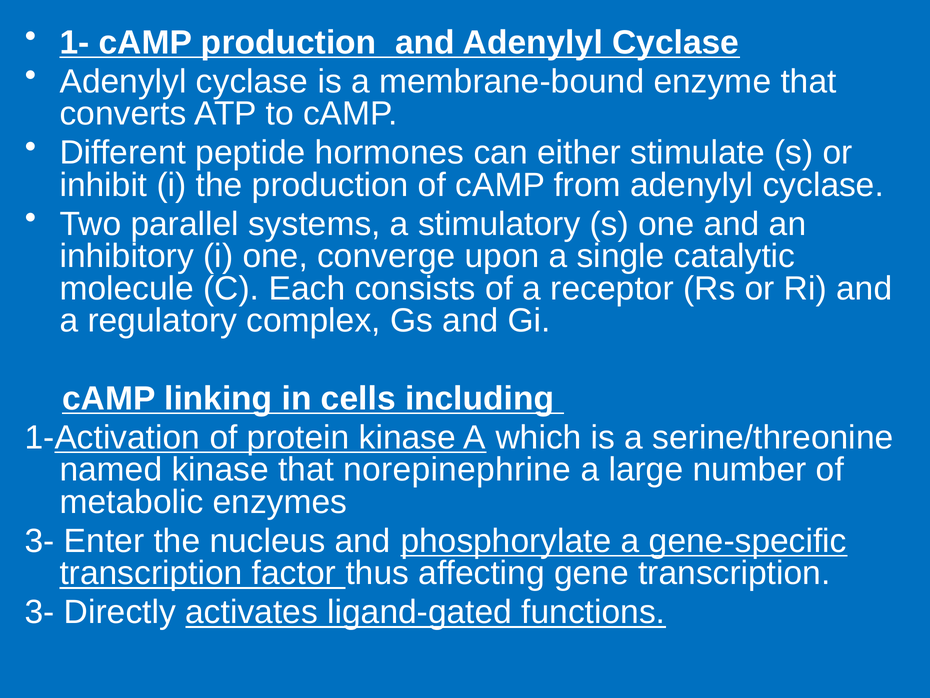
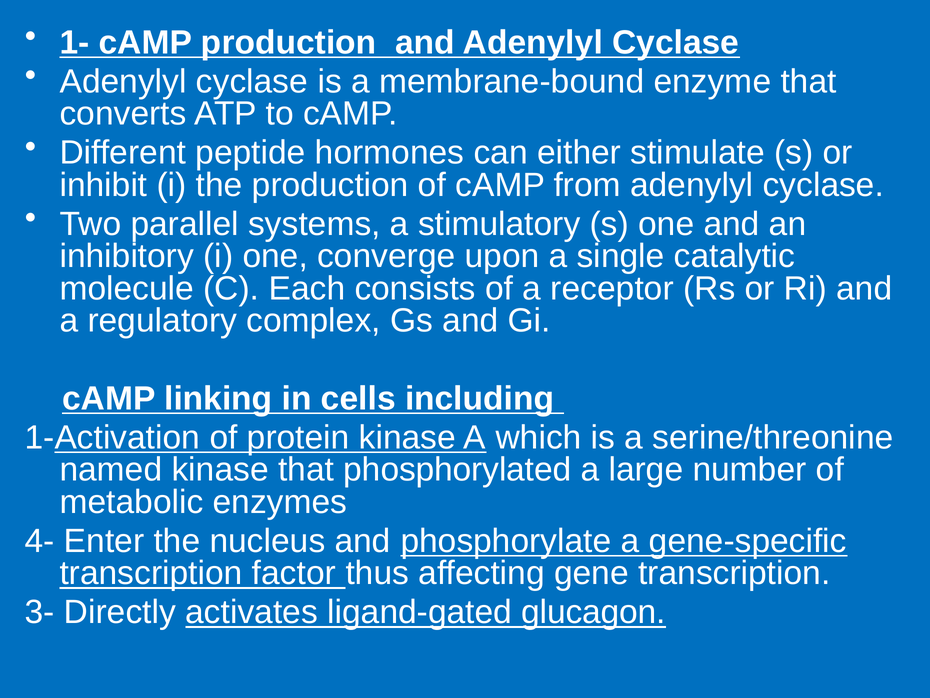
norepinephrine: norepinephrine -> phosphorylated (457, 469)
3-: 3- -> 4- (40, 541)
functions: functions -> glucagon (593, 612)
